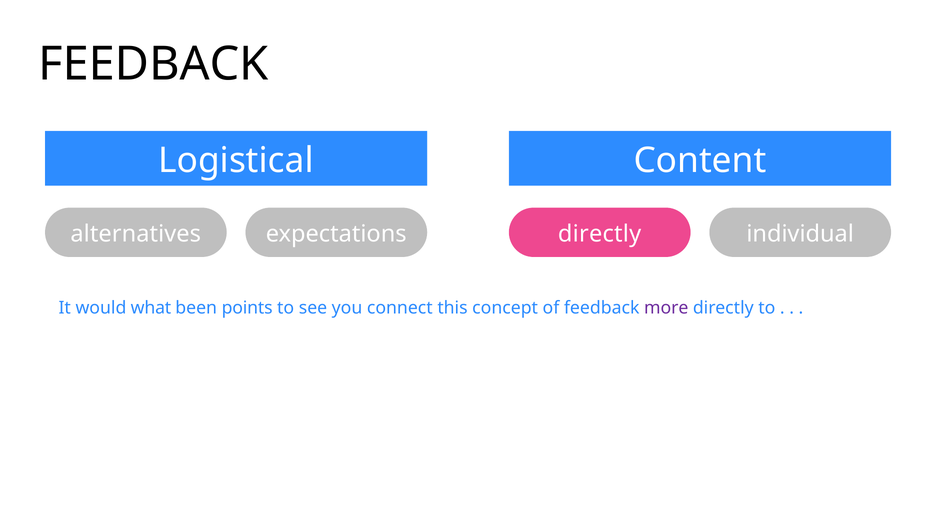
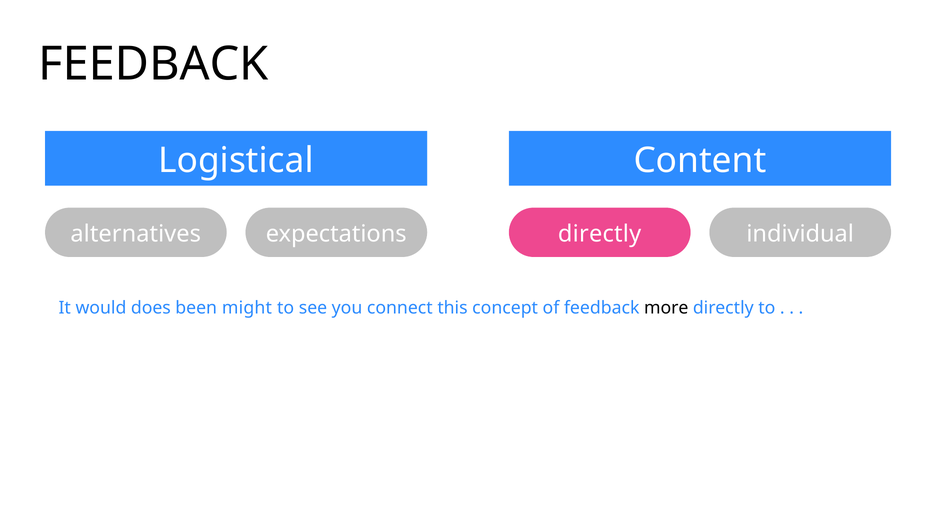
what: what -> does (151, 307)
points: points -> might (247, 307)
more colour: purple -> black (666, 307)
